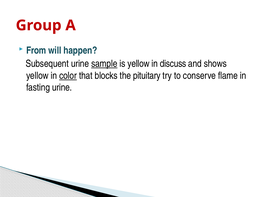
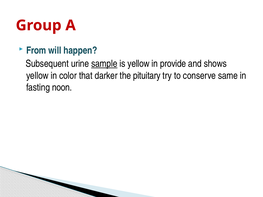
discuss: discuss -> provide (173, 64)
color underline: present -> none (68, 76)
blocks: blocks -> darker (106, 76)
flame: flame -> same (228, 76)
fasting urine: urine -> noon (62, 88)
